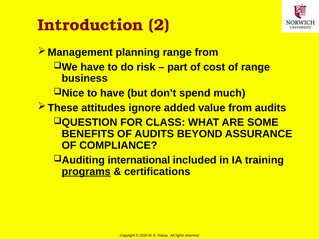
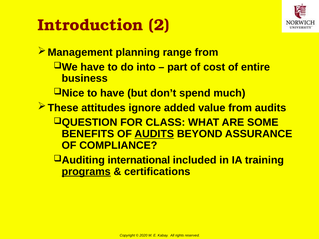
risk: risk -> into (146, 67)
of range: range -> entire (255, 67)
AUDITS underline: none -> present (154, 134)
